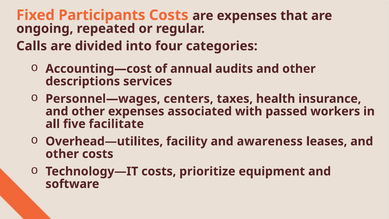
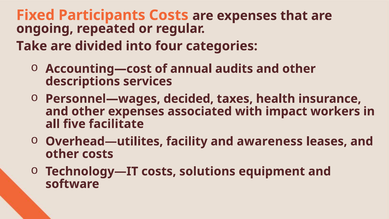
Calls: Calls -> Take (32, 46)
centers: centers -> decided (189, 99)
passed: passed -> impact (286, 111)
prioritize: prioritize -> solutions (207, 171)
